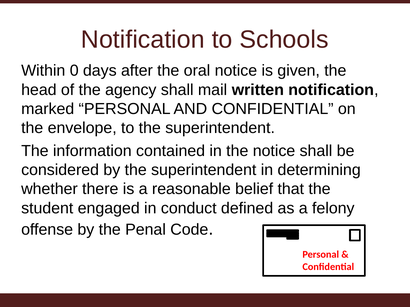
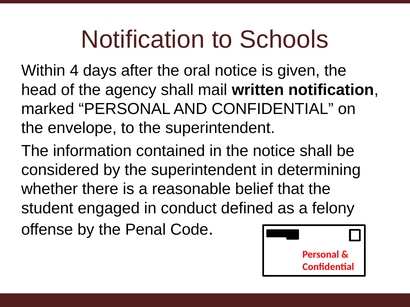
0: 0 -> 4 (74, 71)
